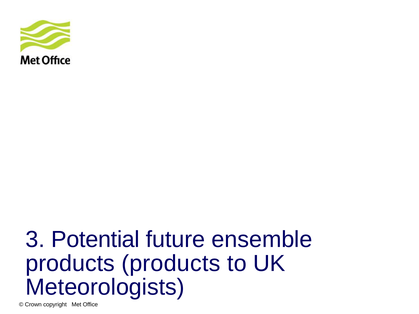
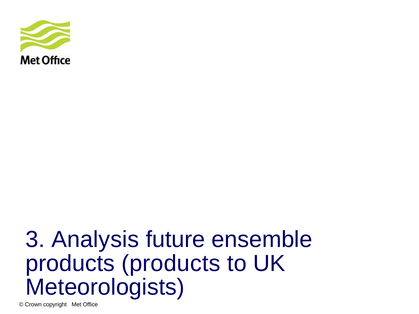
Potential: Potential -> Analysis (95, 240)
